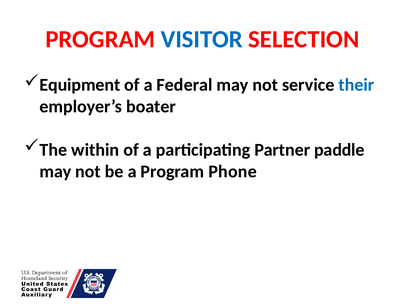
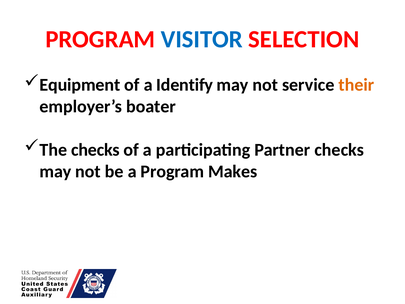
Federal: Federal -> Identify (185, 85)
their colour: blue -> orange (356, 85)
The within: within -> checks (95, 150)
Partner paddle: paddle -> checks (339, 150)
Phone: Phone -> Makes (233, 171)
